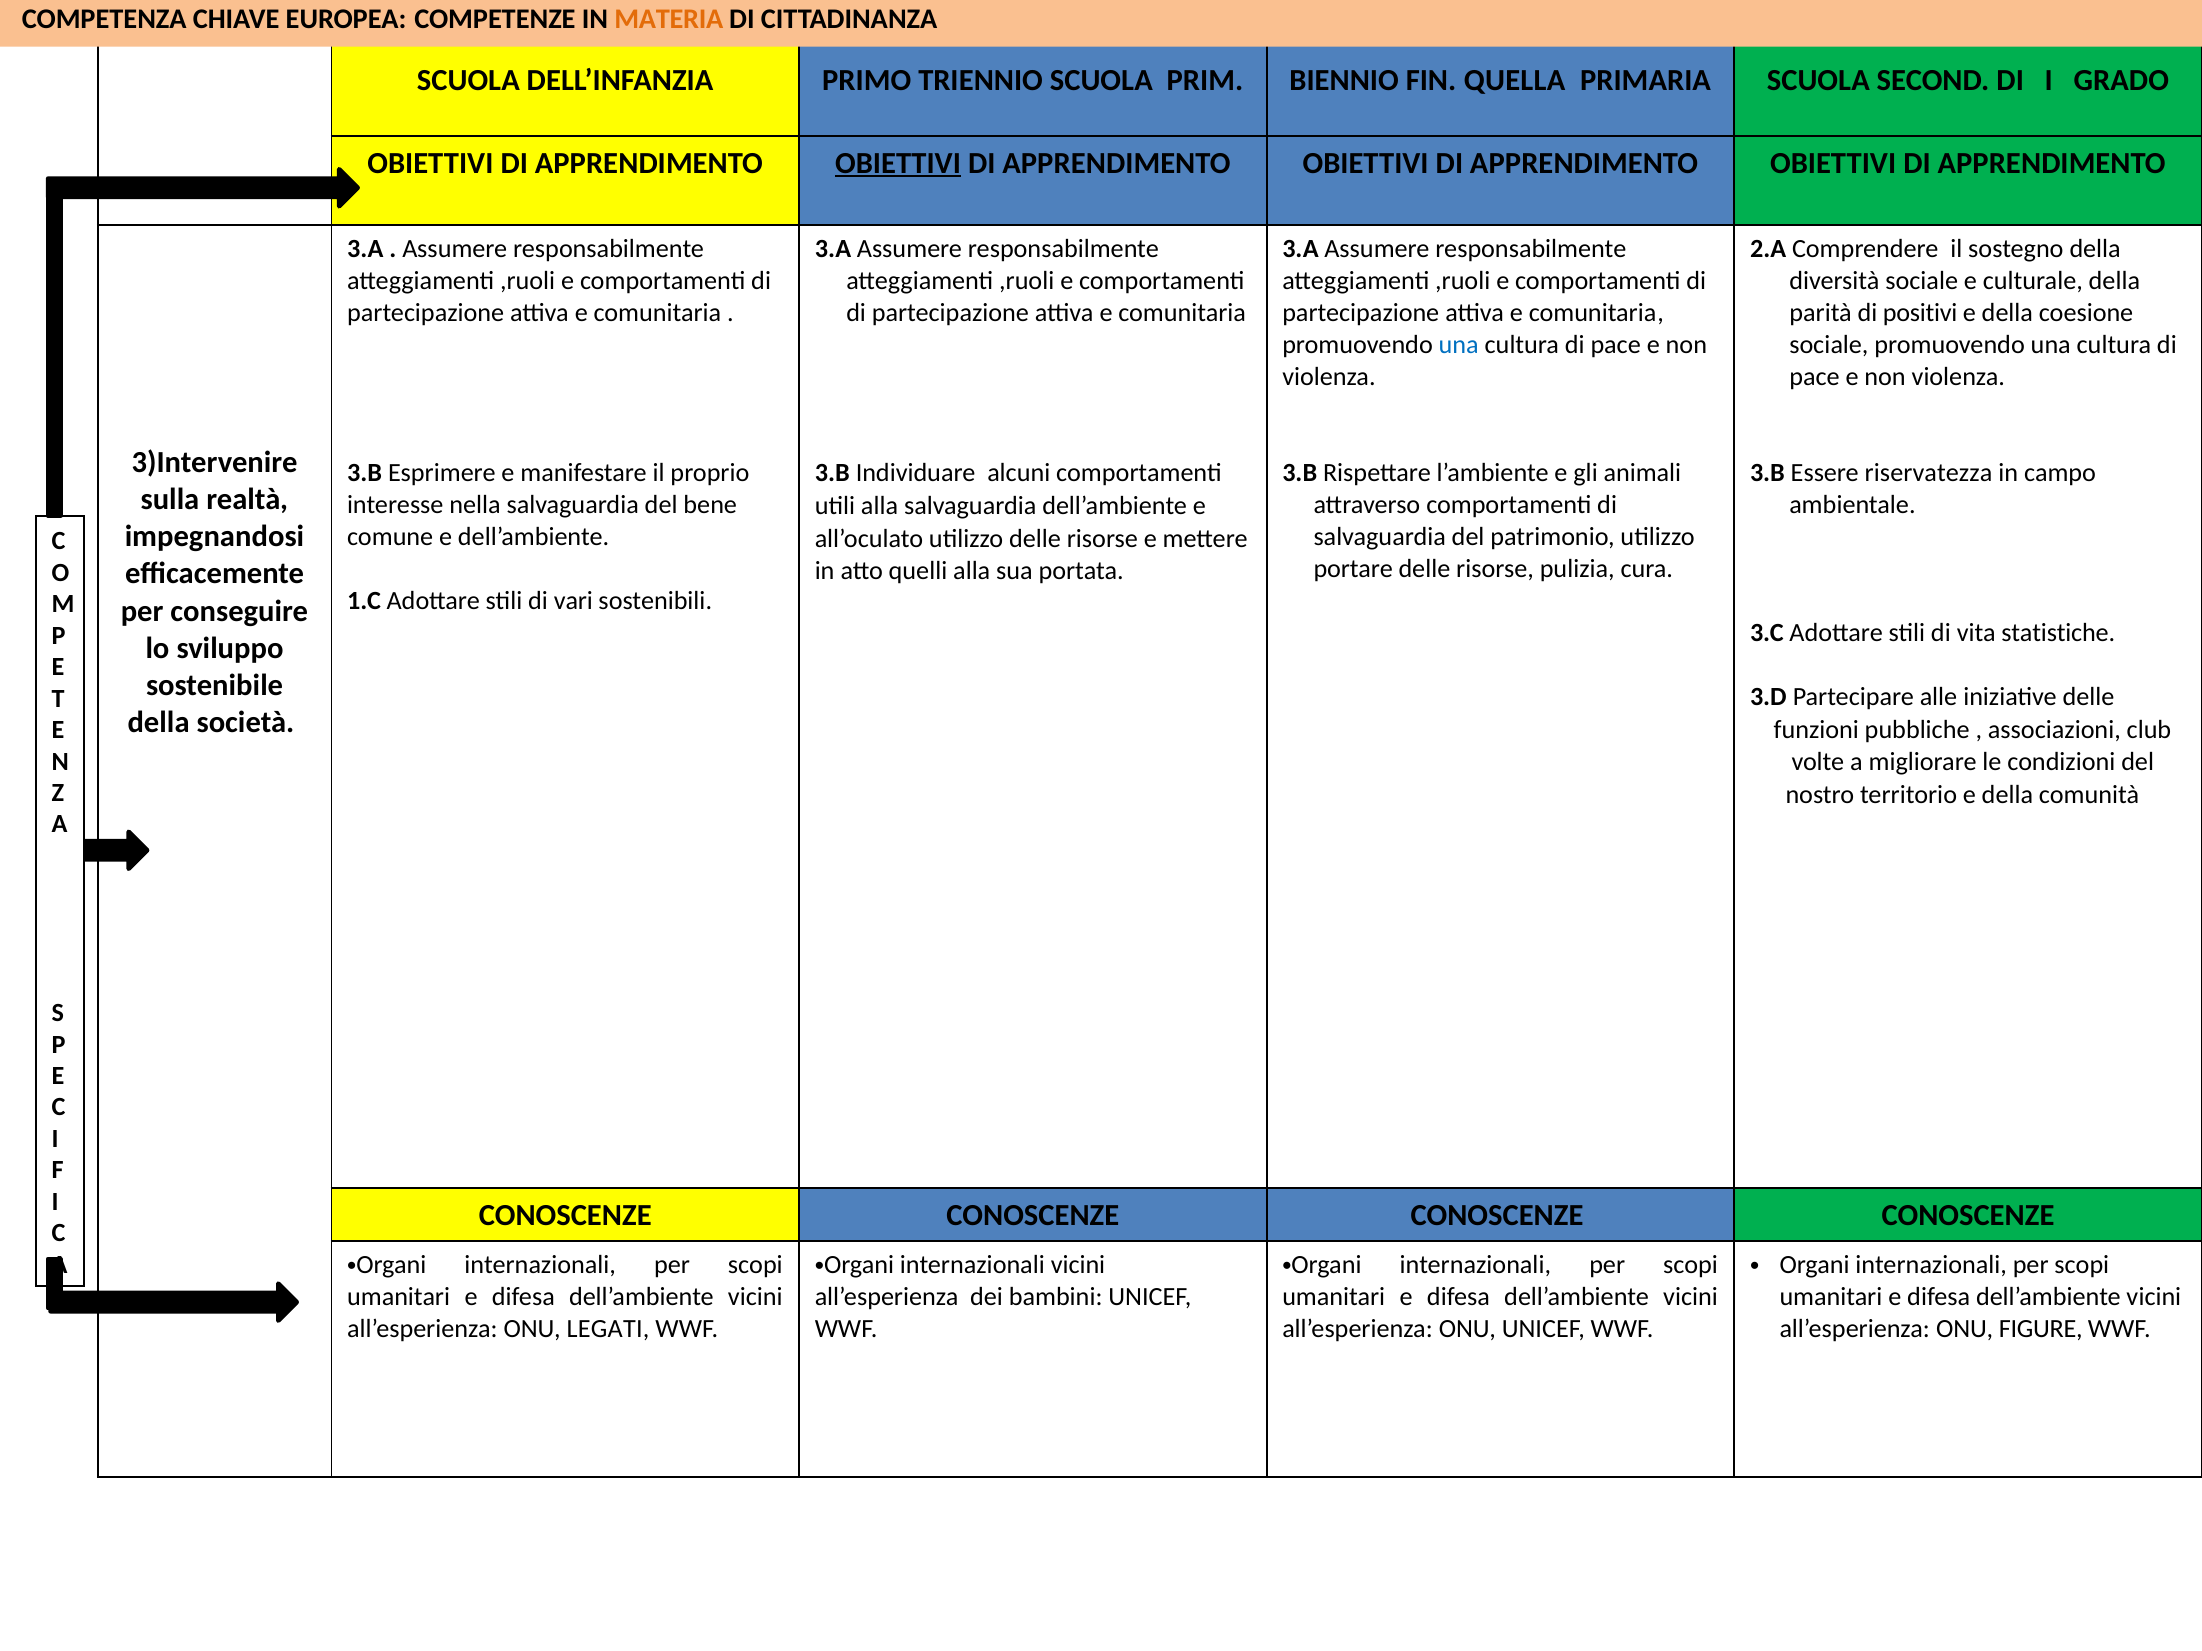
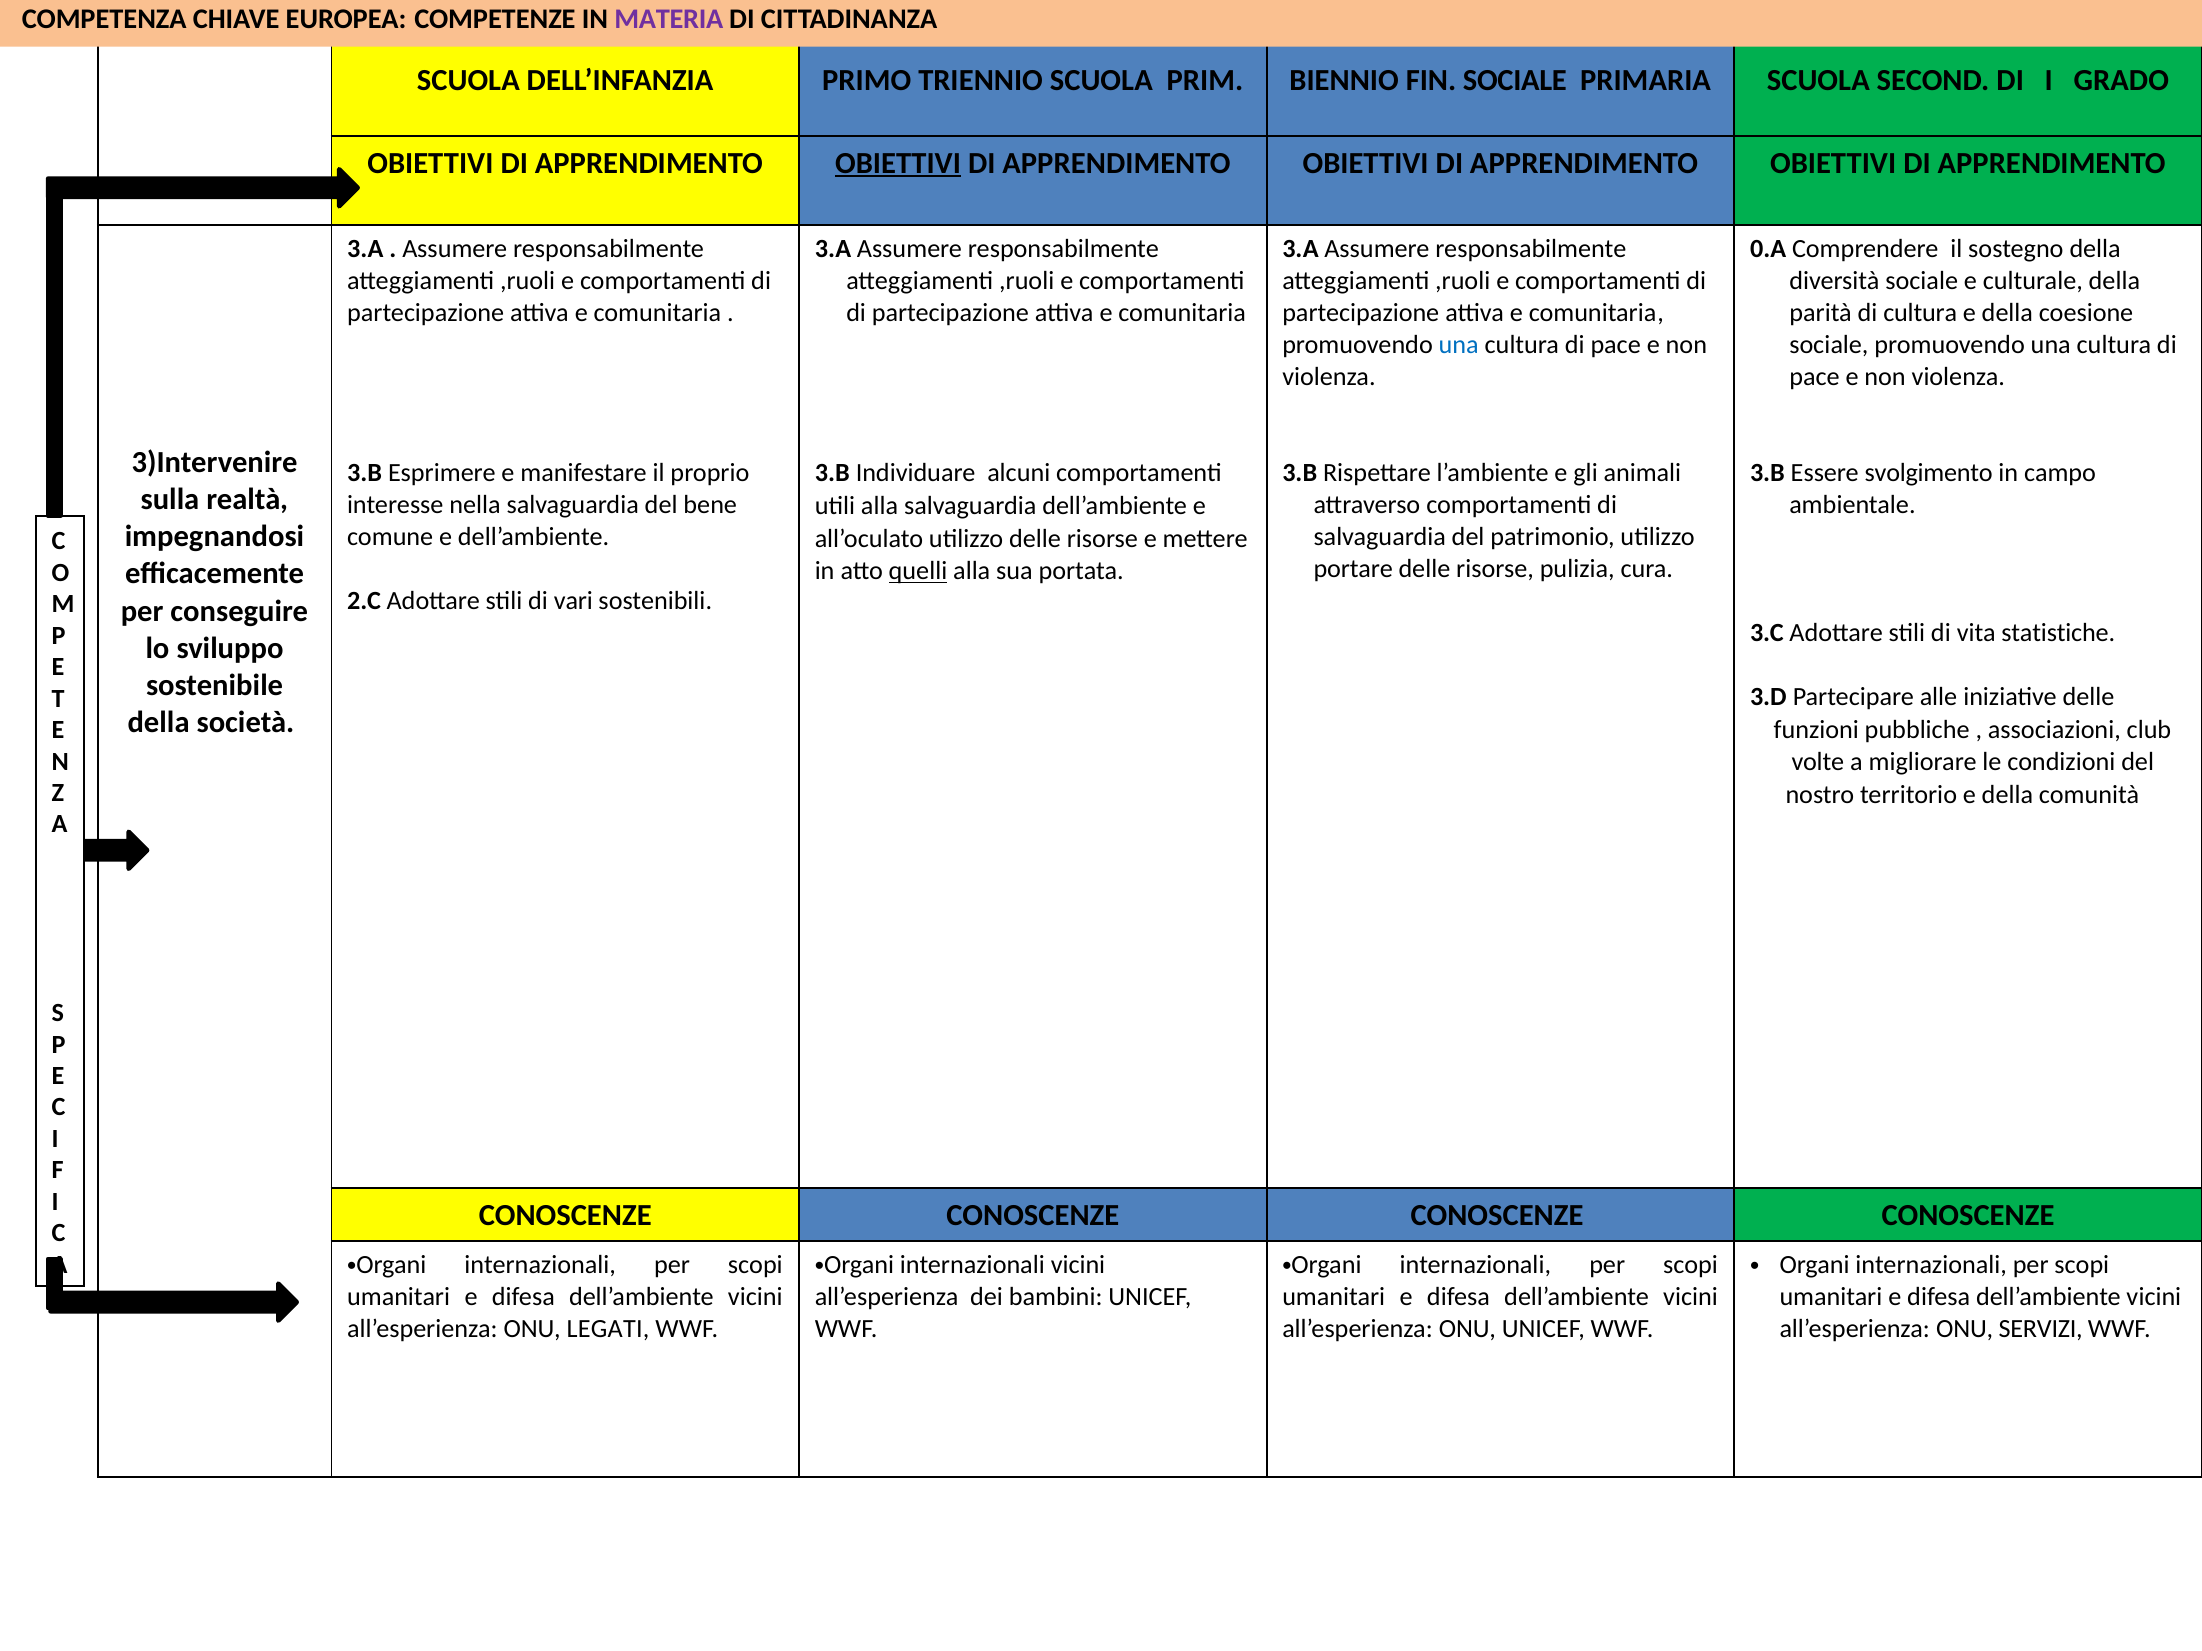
MATERIA colour: orange -> purple (669, 19)
FIN QUELLA: QUELLA -> SOCIALE (1515, 81)
2.A: 2.A -> 0.A (1768, 249)
di positivi: positivi -> cultura (1920, 313)
riservatezza: riservatezza -> svolgimento (1929, 473)
quelli underline: none -> present (918, 571)
1.C: 1.C -> 2.C (364, 601)
FIGURE: FIGURE -> SERVIZI (2041, 1330)
